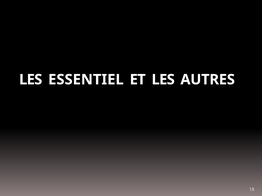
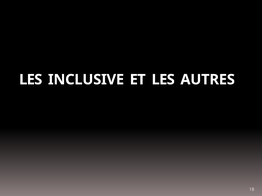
ESSENTIEL: ESSENTIEL -> INCLUSIVE (86, 80)
